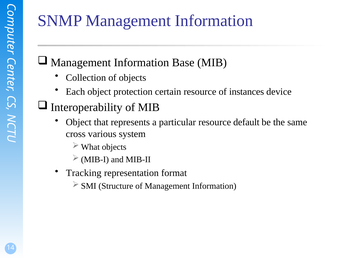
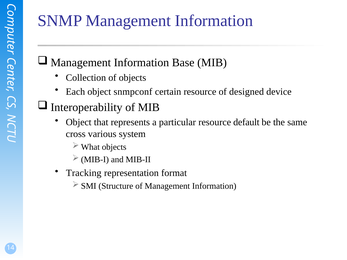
protection: protection -> snmpconf (133, 92)
instances: instances -> designed (247, 92)
